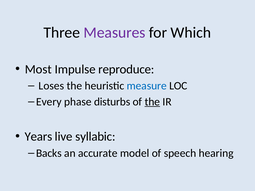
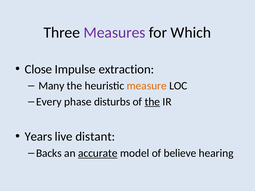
Most: Most -> Close (38, 69)
reproduce: reproduce -> extraction (126, 69)
Loses: Loses -> Many (51, 86)
measure colour: blue -> orange (147, 86)
syllabic: syllabic -> distant (95, 137)
accurate underline: none -> present (98, 153)
speech: speech -> believe (180, 153)
